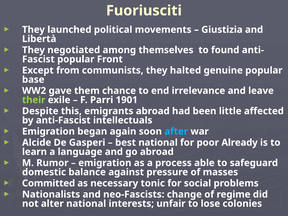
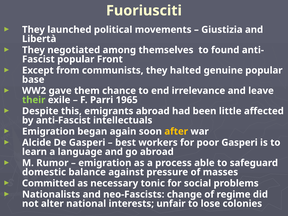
1901: 1901 -> 1965 (127, 100)
after colour: light blue -> yellow (176, 131)
best national: national -> workers (158, 143)
poor Already: Already -> Gasperi (240, 143)
